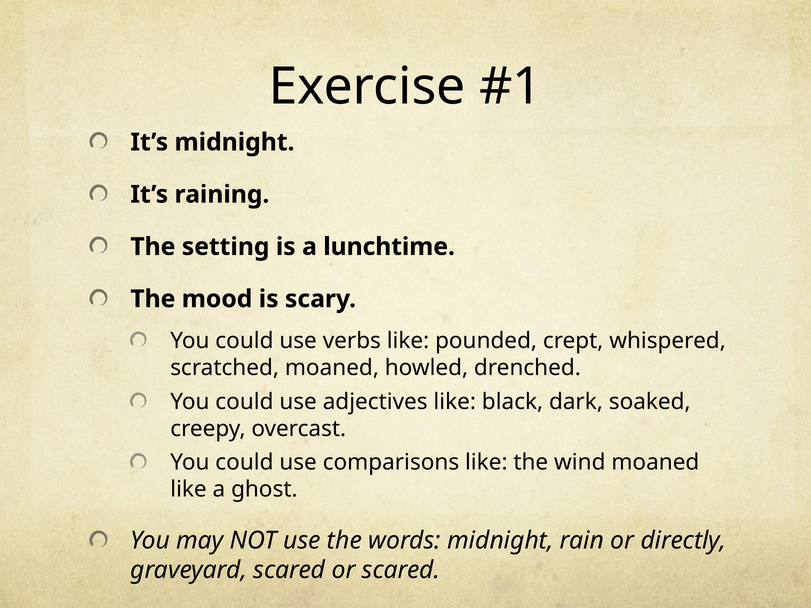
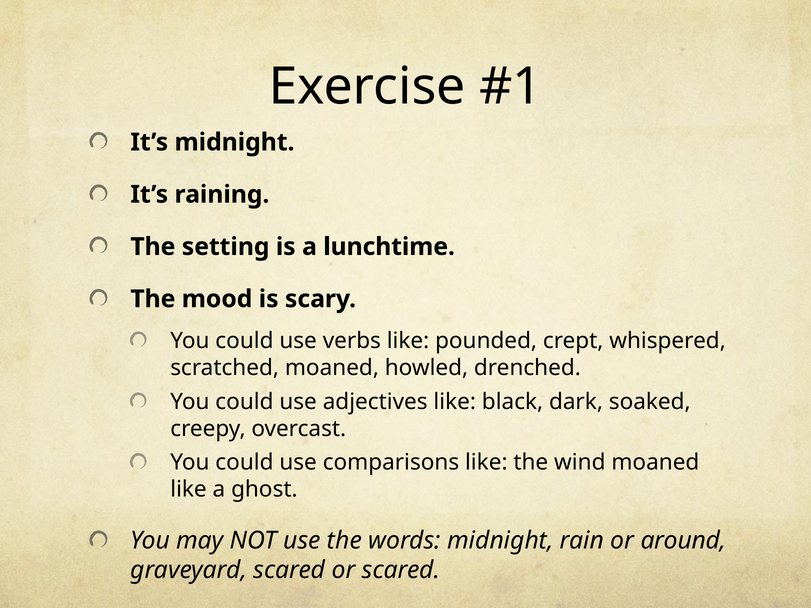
directly: directly -> around (683, 541)
